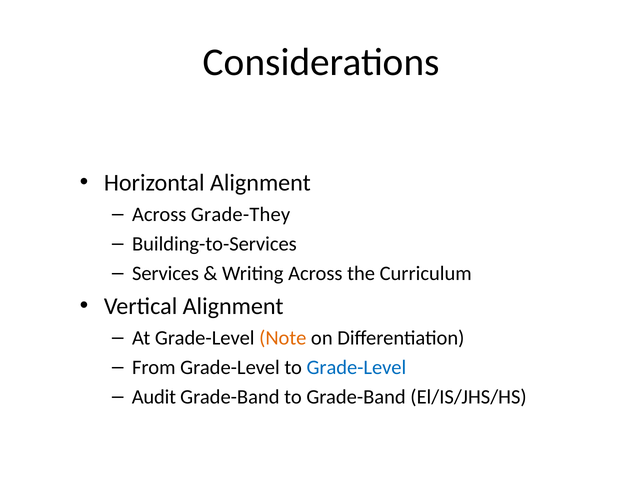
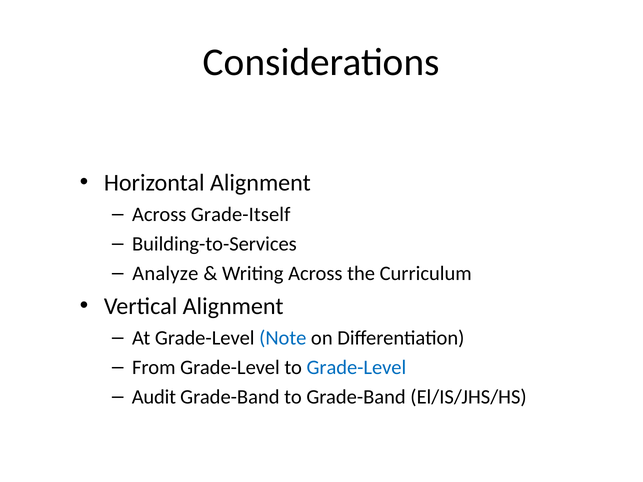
Grade-They: Grade-They -> Grade-Itself (241, 214)
Services: Services -> Analyze (165, 274)
Note colour: orange -> blue (283, 338)
